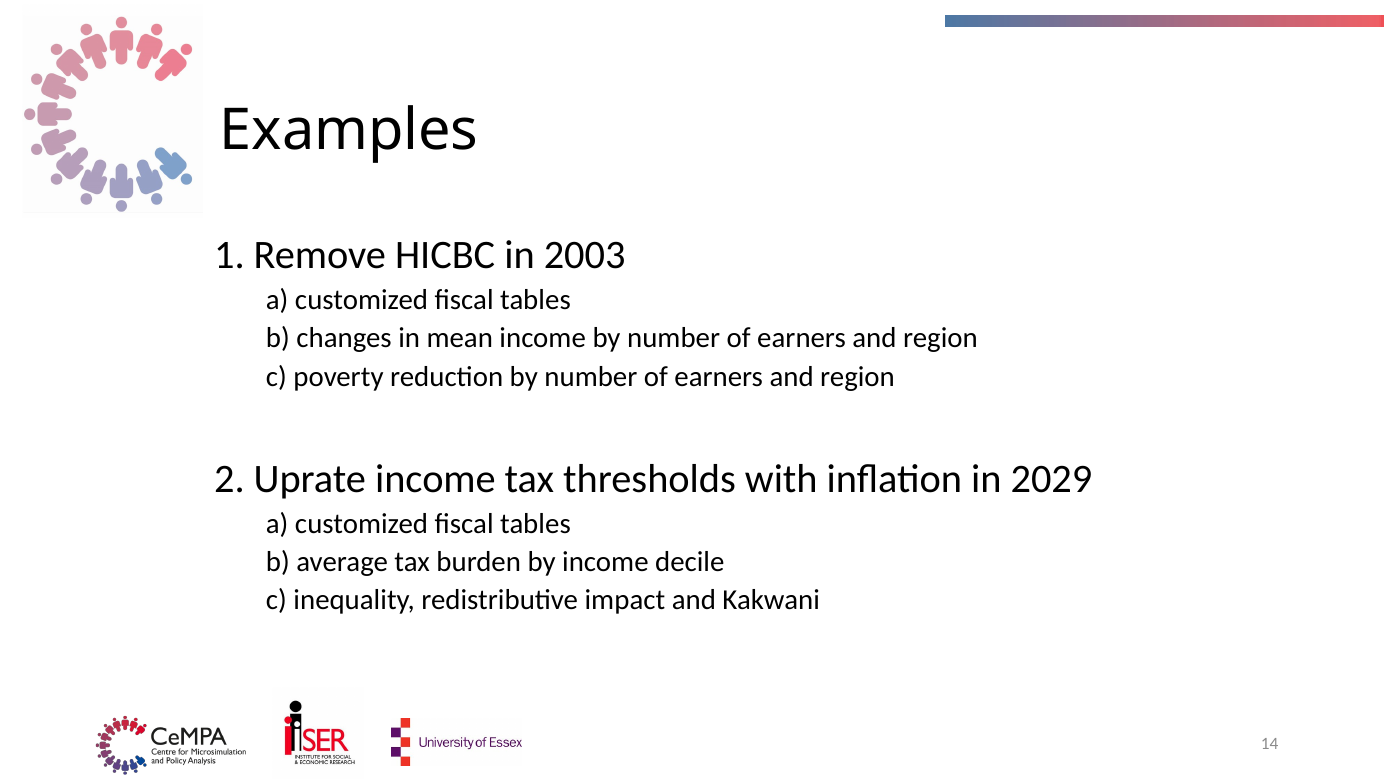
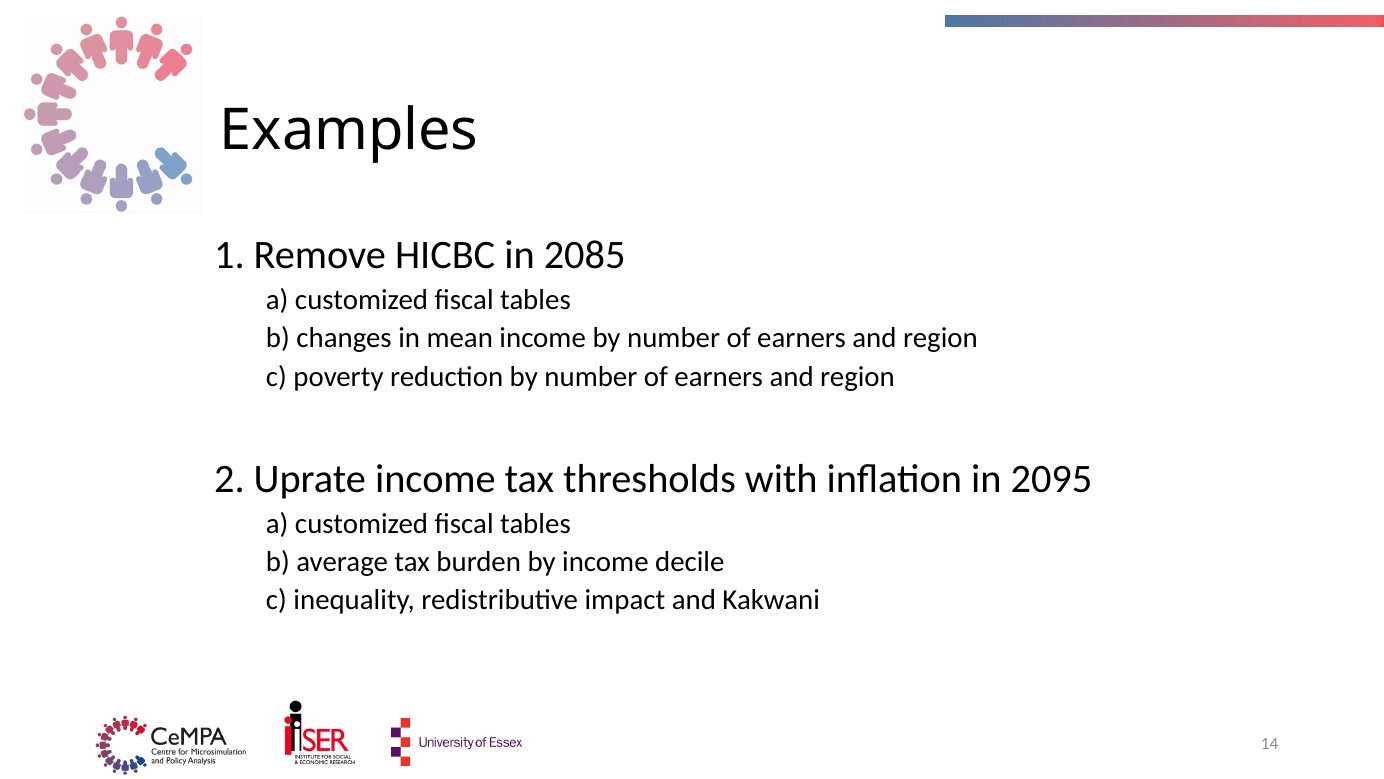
2003: 2003 -> 2085 (585, 255)
2029: 2029 -> 2095 (1051, 479)
